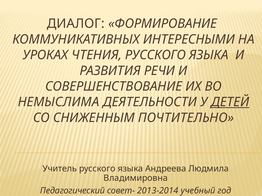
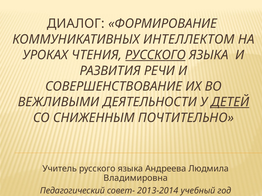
ИНТЕРЕСНЫМИ: ИНТЕРЕСНЫМИ -> ИНТЕЛЛЕКТОМ (189, 39)
РУССКОГО underline: none -> present (155, 55)
НЕМЫСЛИМА: НЕМЫСЛИМА -> ВЕЖЛИВЫМИ (59, 102)
